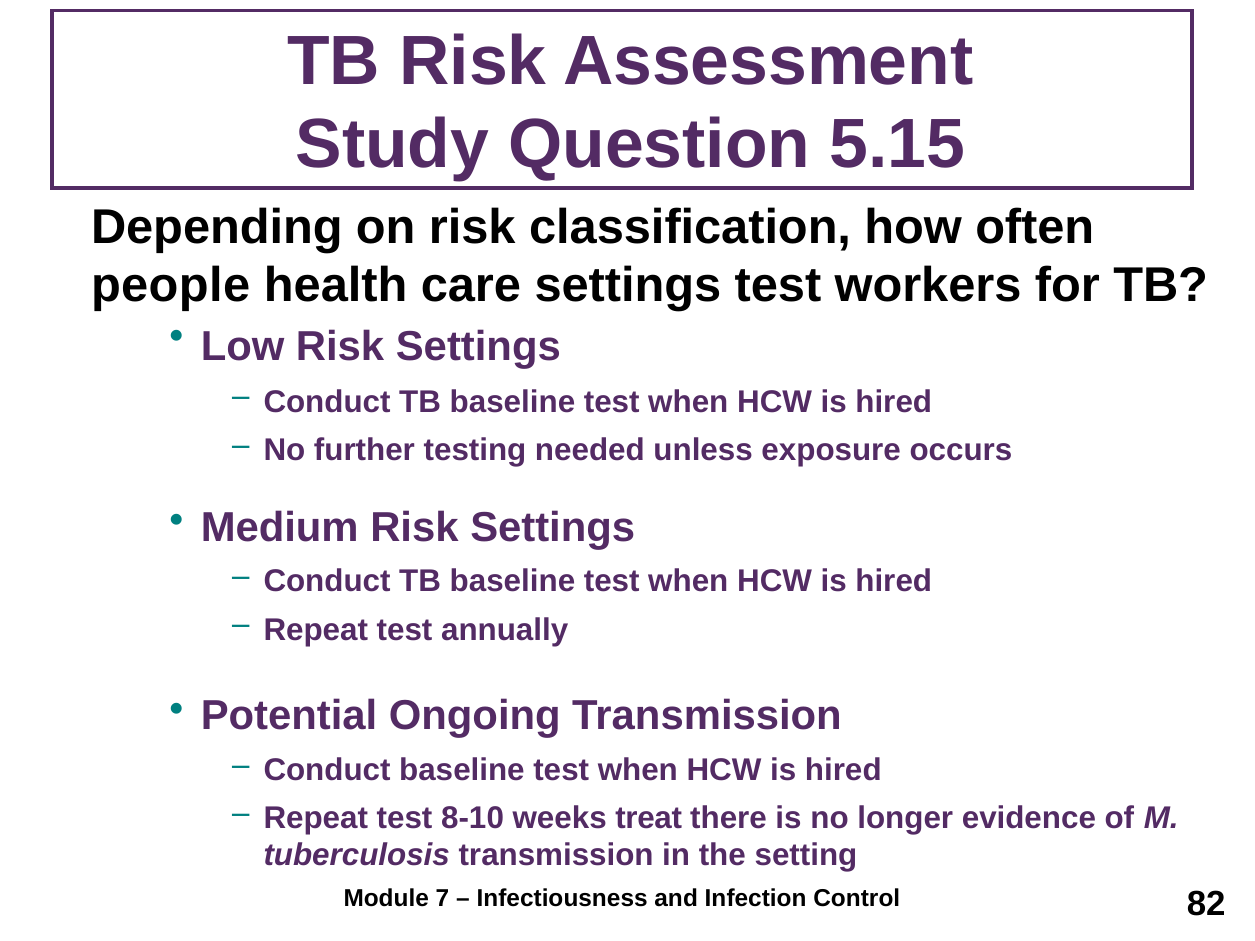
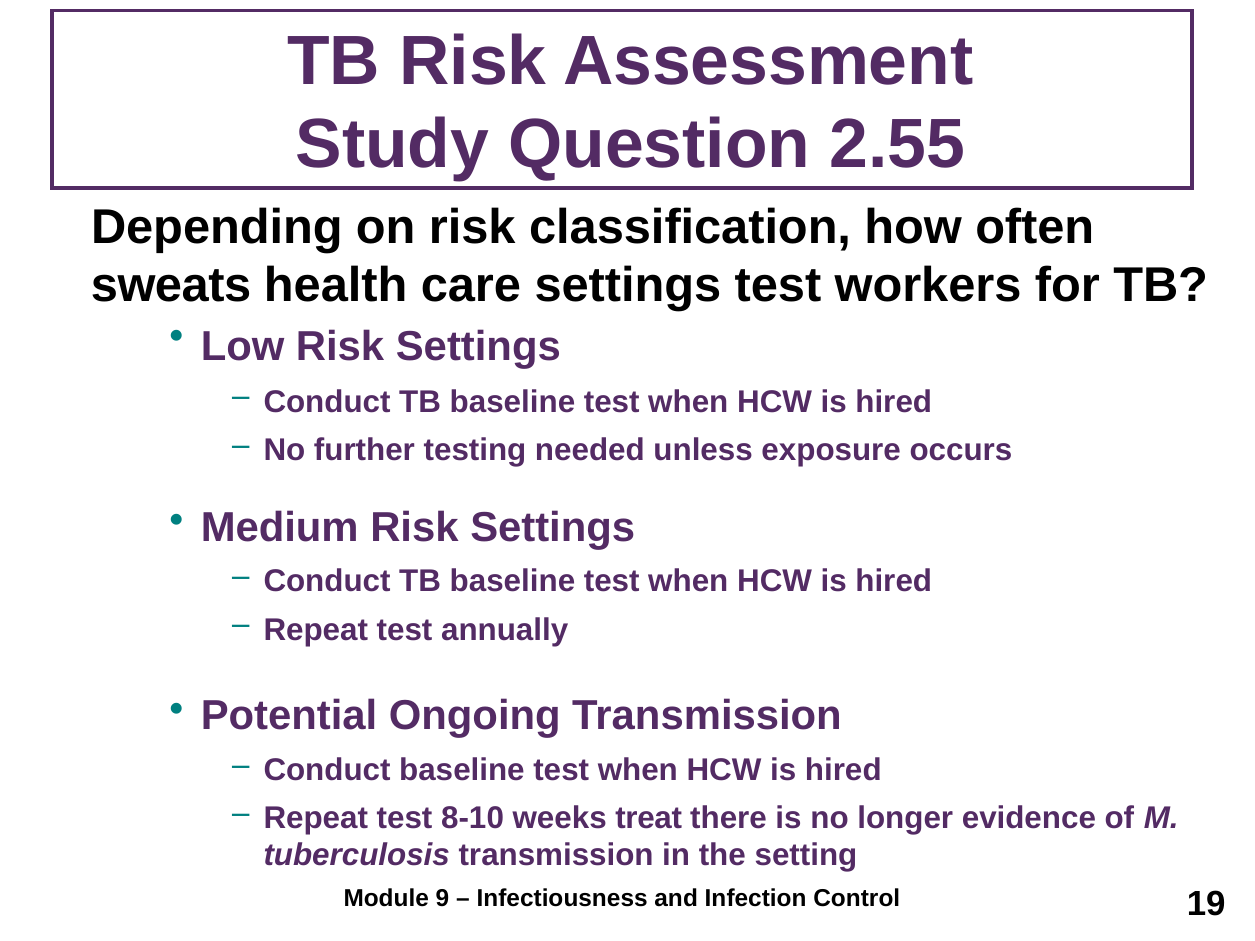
5.15: 5.15 -> 2.55 (897, 145)
people: people -> sweats (171, 286)
7: 7 -> 9 (442, 899)
82: 82 -> 19 (1206, 904)
